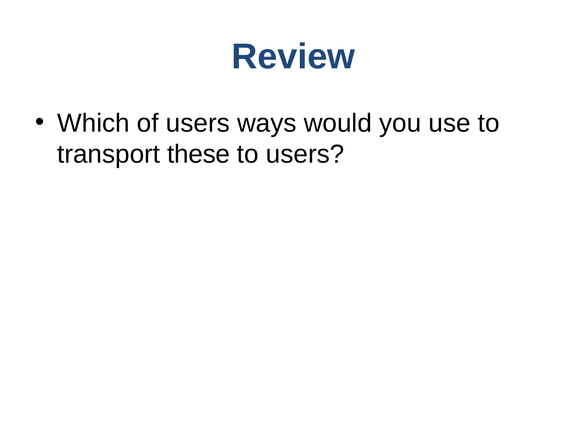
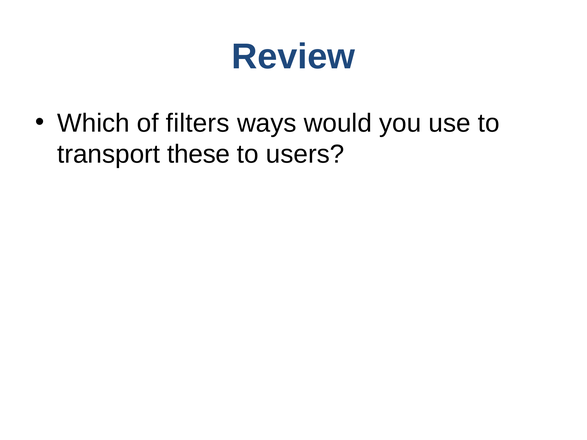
of users: users -> filters (198, 123)
